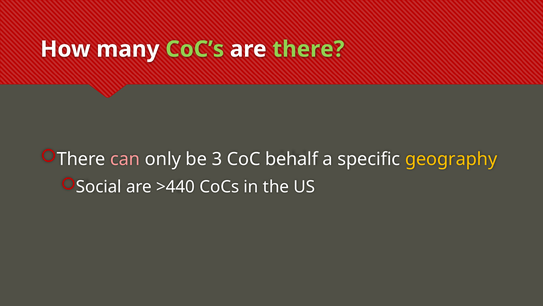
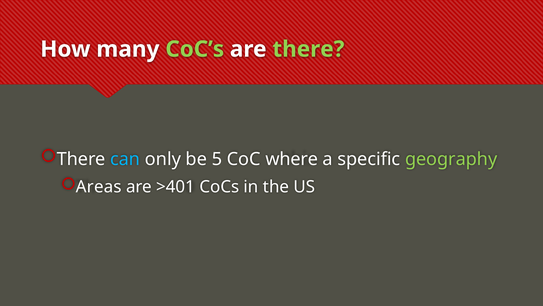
can colour: pink -> light blue (125, 159)
3: 3 -> 5 (217, 159)
behalf: behalf -> where (292, 159)
geography colour: yellow -> light green (451, 159)
Social: Social -> Areas (99, 187)
>440: >440 -> >401 (176, 187)
